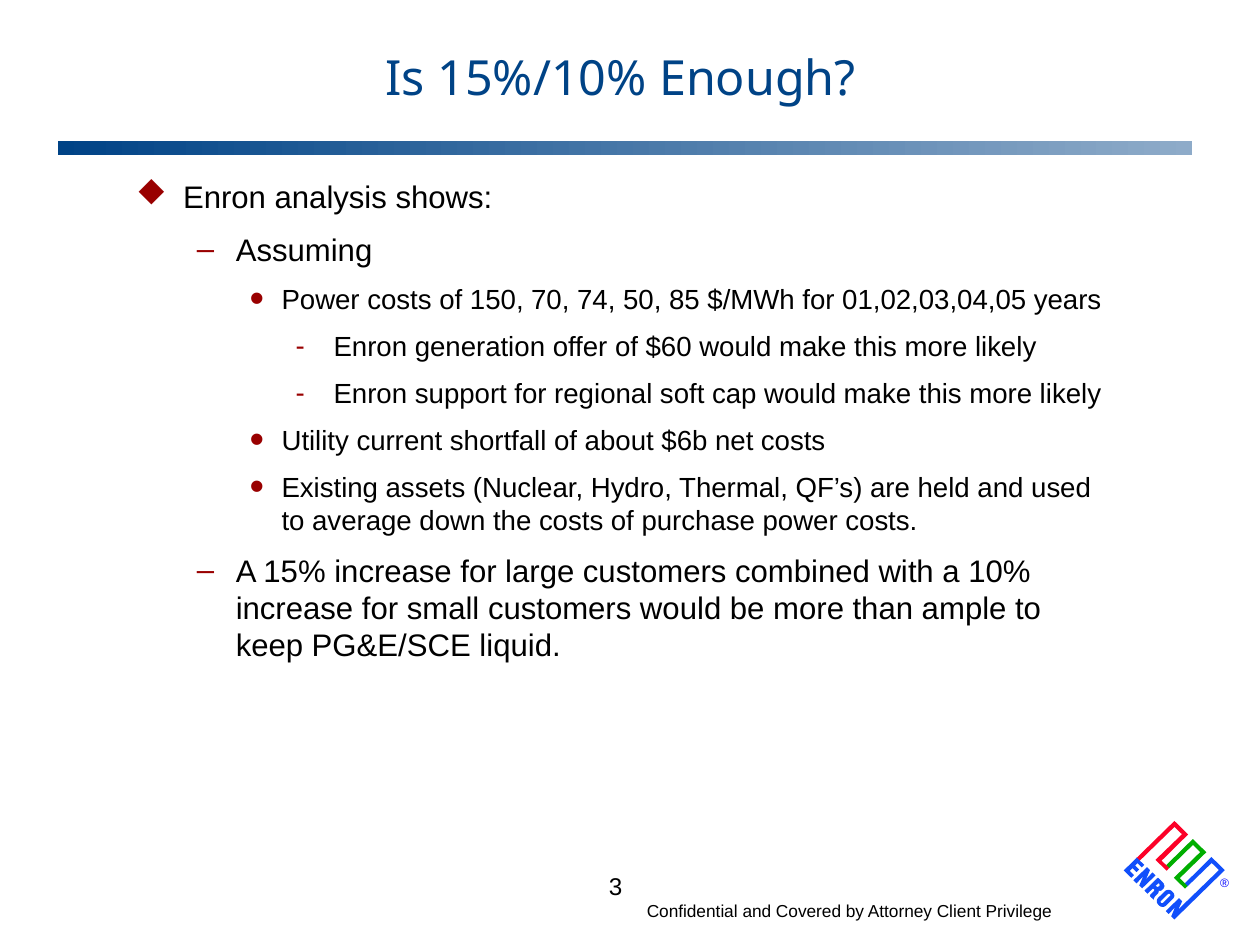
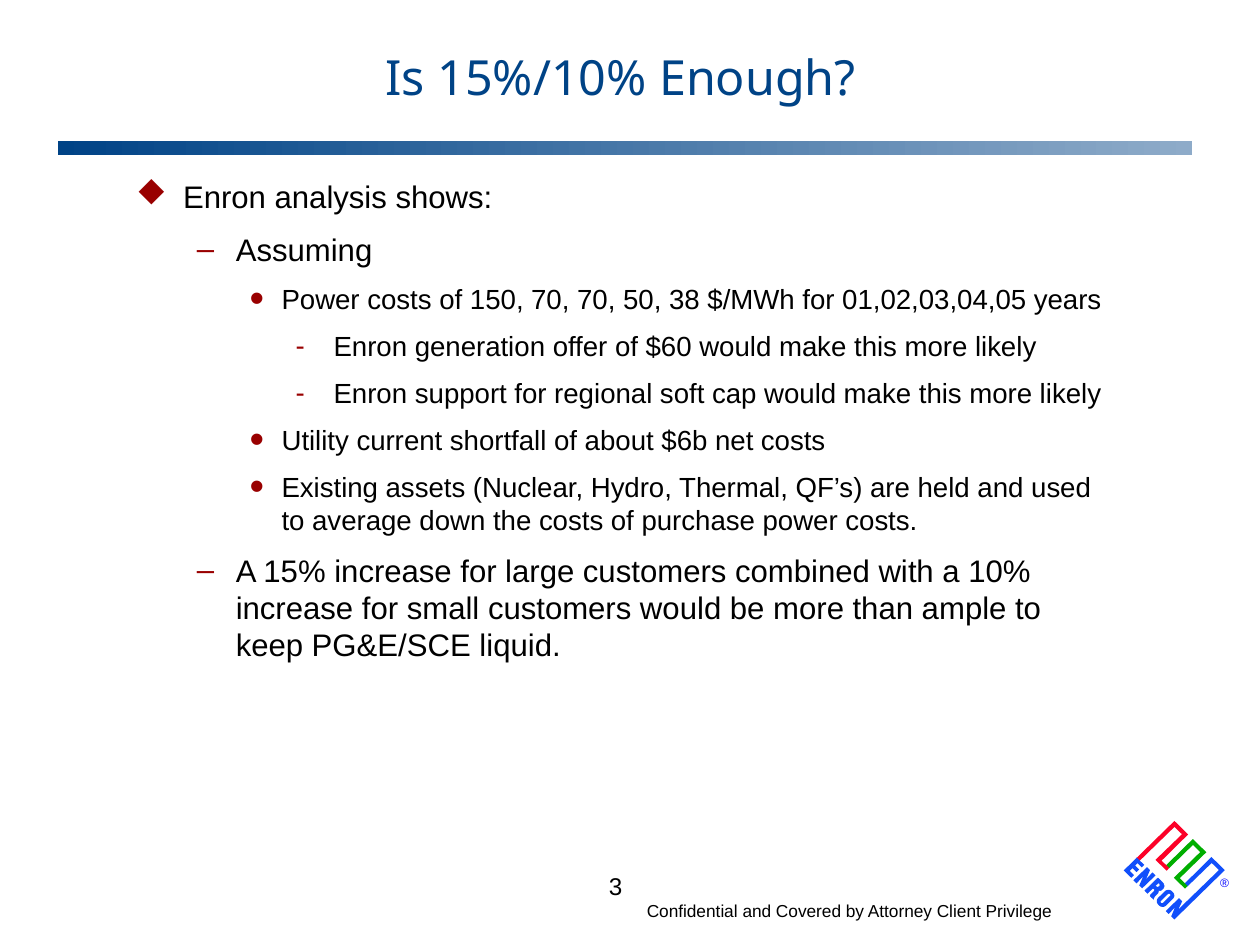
70 74: 74 -> 70 (596, 300)
85: 85 -> 38 (684, 300)
